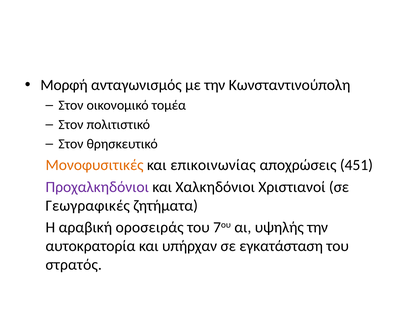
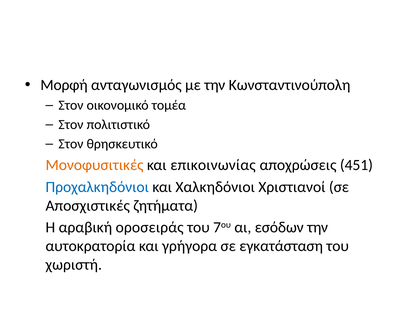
Προχαλκηδόνιοι colour: purple -> blue (97, 187)
Γεωγραφικές: Γεωγραφικές -> Αποσχιστικές (88, 205)
υψηλής: υψηλής -> εσόδων (279, 227)
υπήρχαν: υπήρχαν -> γρήγορα (190, 246)
στρατός: στρατός -> χωριστή (74, 264)
